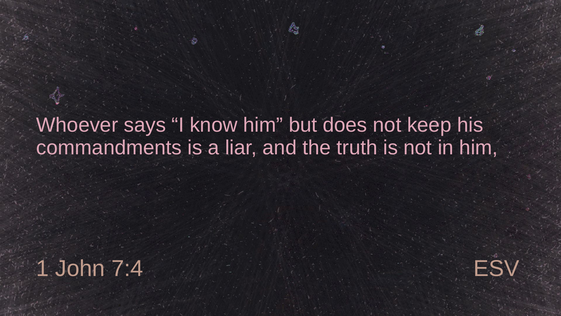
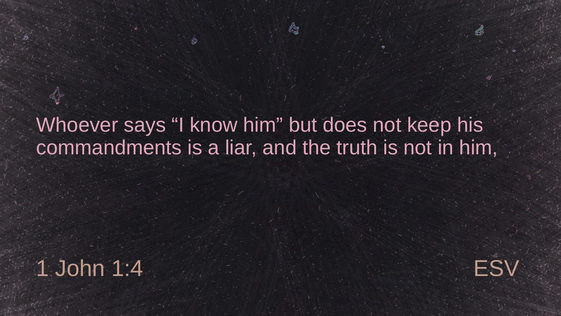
7:4: 7:4 -> 1:4 (127, 268)
